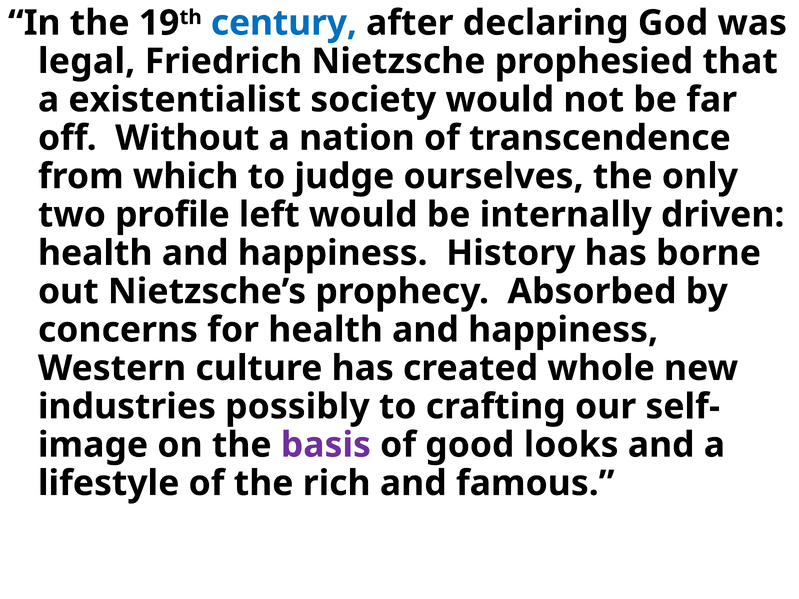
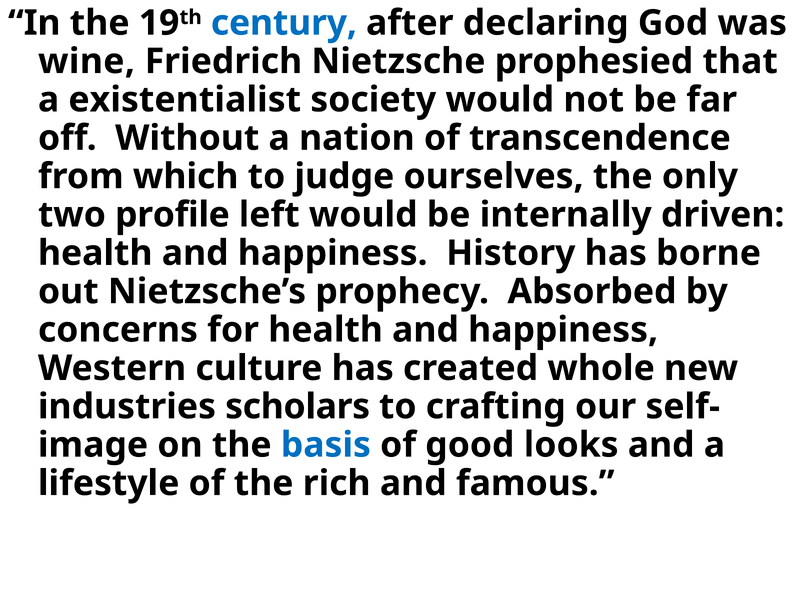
legal: legal -> wine (87, 61)
possibly: possibly -> scholars (298, 407)
basis colour: purple -> blue (326, 445)
